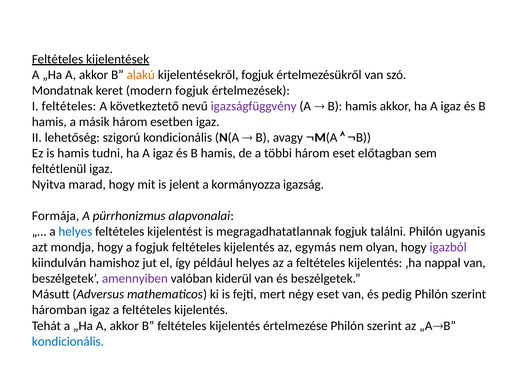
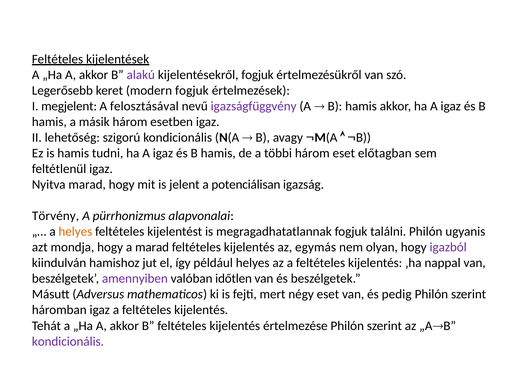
alakú colour: orange -> purple (141, 75)
Mondatnak: Mondatnak -> Legerősebb (62, 91)
I feltételes: feltételes -> megjelent (69, 106)
következtető: következtető -> felosztásával (144, 106)
kormányozza: kormányozza -> potenciálisan (246, 185)
Formája: Formája -> Törvény (56, 216)
helyes colour: blue -> orange (75, 232)
a fogjuk: fogjuk -> marad (152, 247)
kiderül: kiderül -> időtlen (234, 279)
kondicionális colour: blue -> purple (68, 342)
